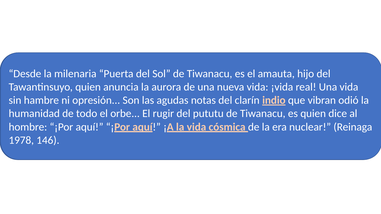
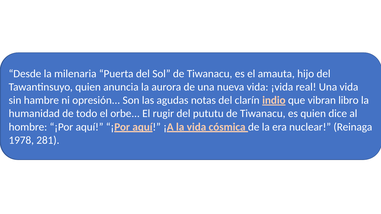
odió: odió -> libro (348, 100)
146: 146 -> 281 (48, 140)
